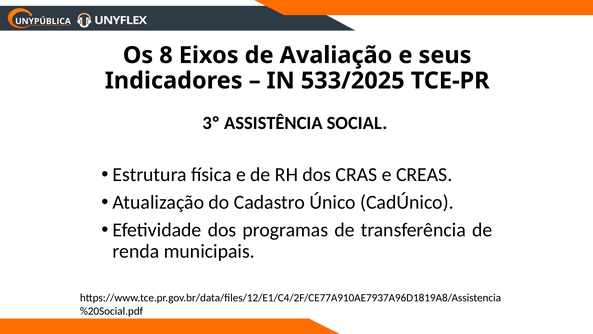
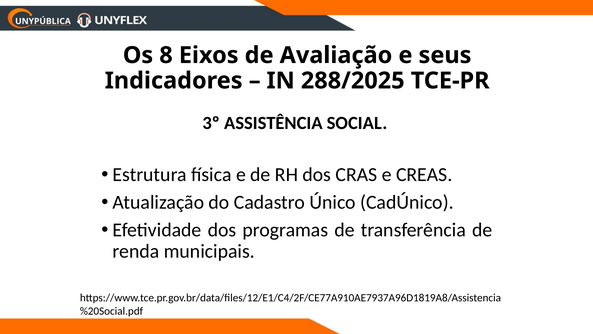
533/2025: 533/2025 -> 288/2025 (353, 81)
